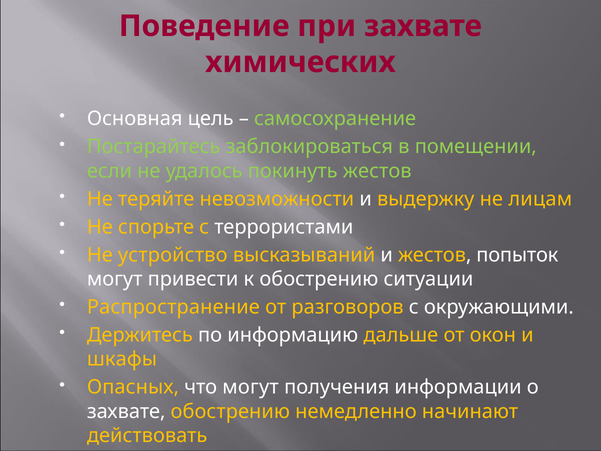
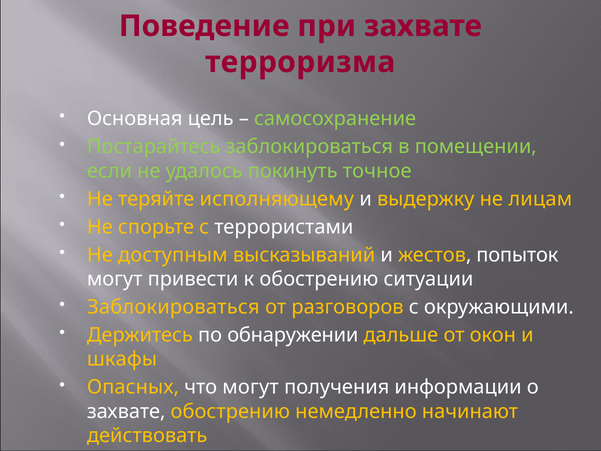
химических: химических -> терроризма (300, 62)
покинуть жестов: жестов -> точное (377, 171)
невозможности: невозможности -> исполняющему (277, 199)
устройство: устройство -> доступным (173, 255)
Распространение: Распространение -> Заблокироваться (173, 307)
информацию: информацию -> обнаружении (293, 335)
